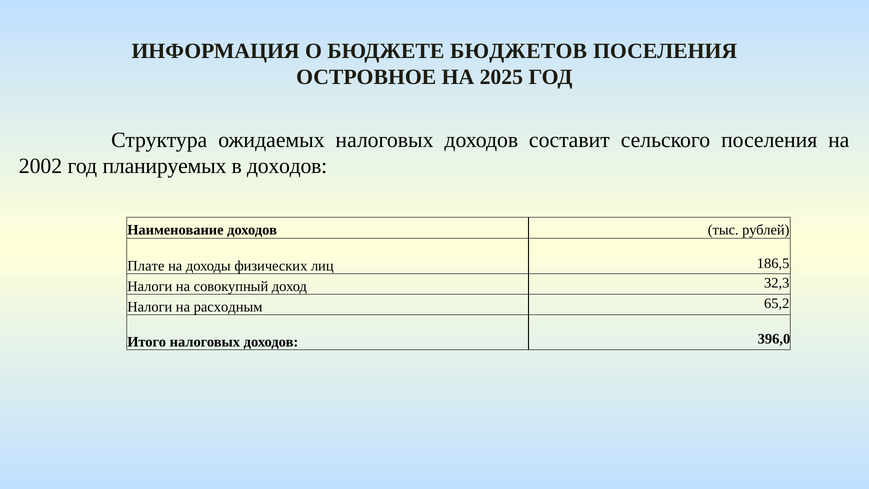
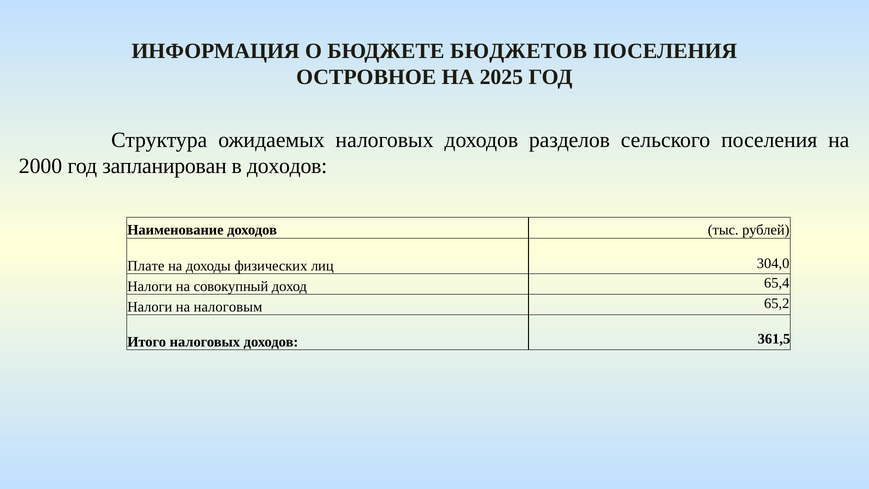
составит: составит -> разделов (569, 140)
2002: 2002 -> 2000 (40, 166)
планируемых: планируемых -> запланирован (164, 166)
186,5: 186,5 -> 304,0 (773, 263)
32,3: 32,3 -> 65,4 (777, 283)
расходным: расходным -> налоговым (228, 307)
396,0: 396,0 -> 361,5 (774, 339)
